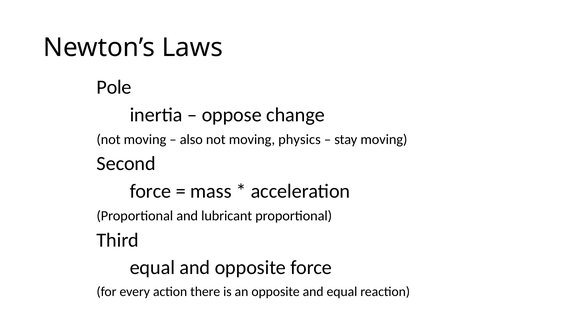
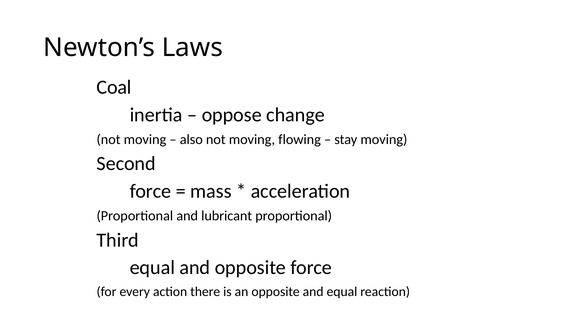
Pole: Pole -> Coal (114, 87)
physics: physics -> flowing (300, 140)
